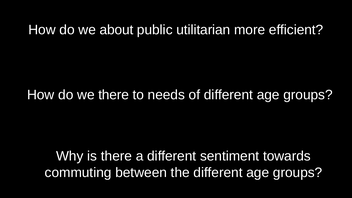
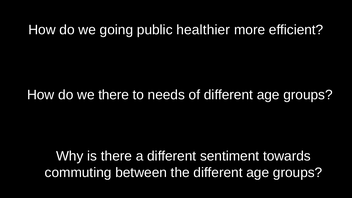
about: about -> going (116, 30)
utilitarian: utilitarian -> healthier (203, 30)
